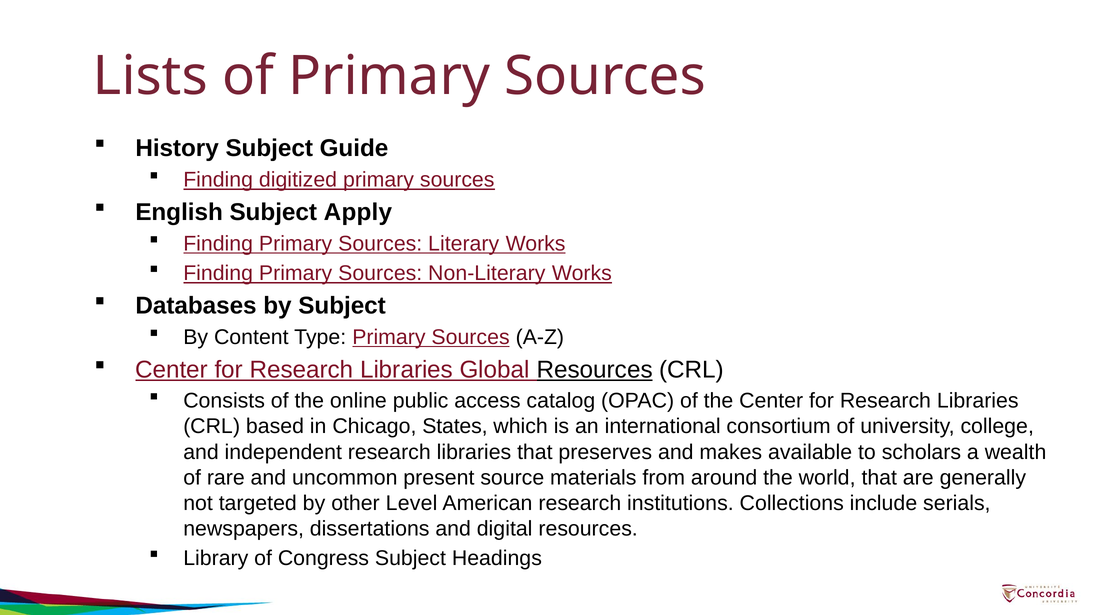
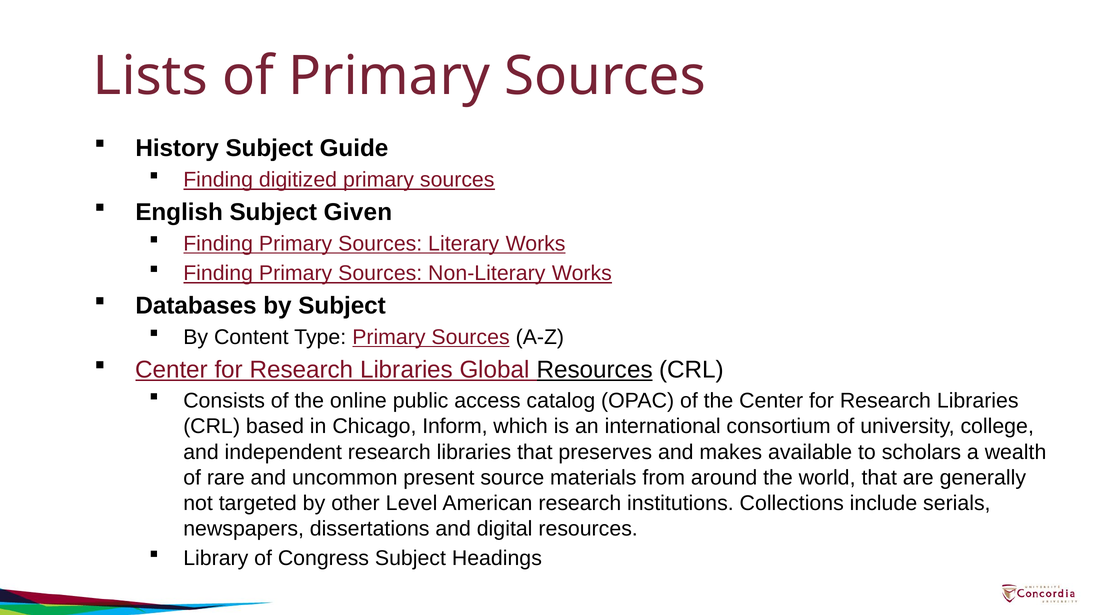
Apply: Apply -> Given (358, 212)
States: States -> Inform (455, 427)
